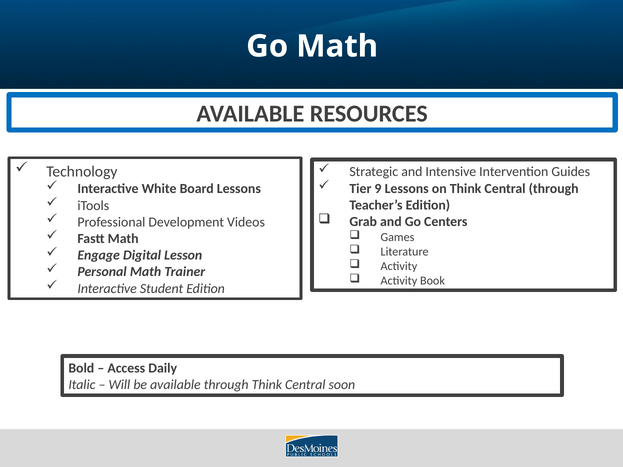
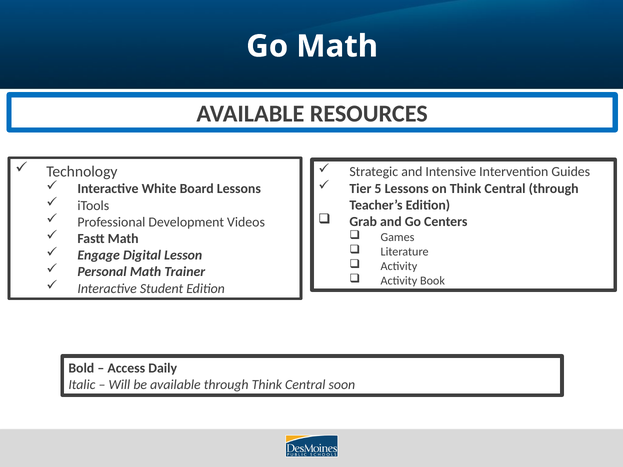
9: 9 -> 5 (378, 189)
